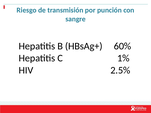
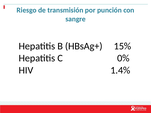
60%: 60% -> 15% (122, 46)
1%: 1% -> 0% (123, 58)
2.5%: 2.5% -> 1.4% (120, 70)
